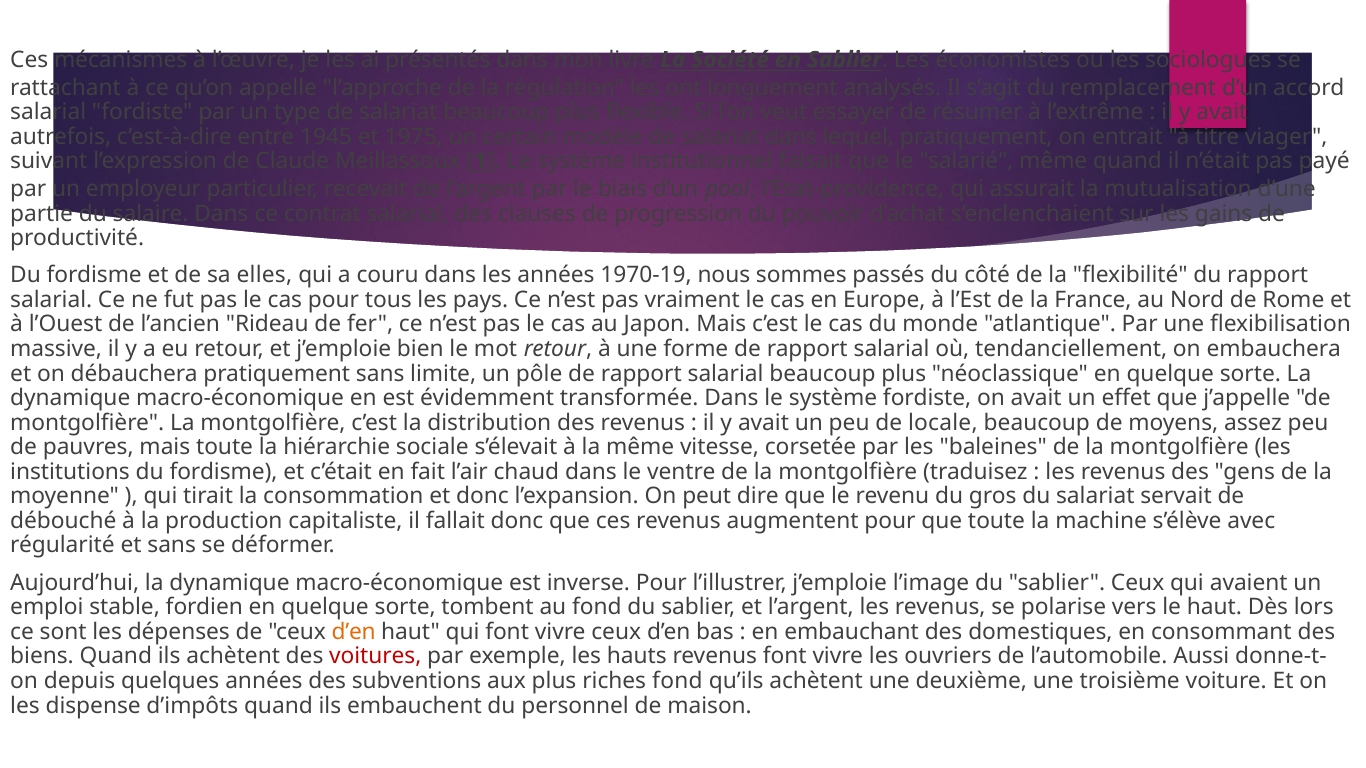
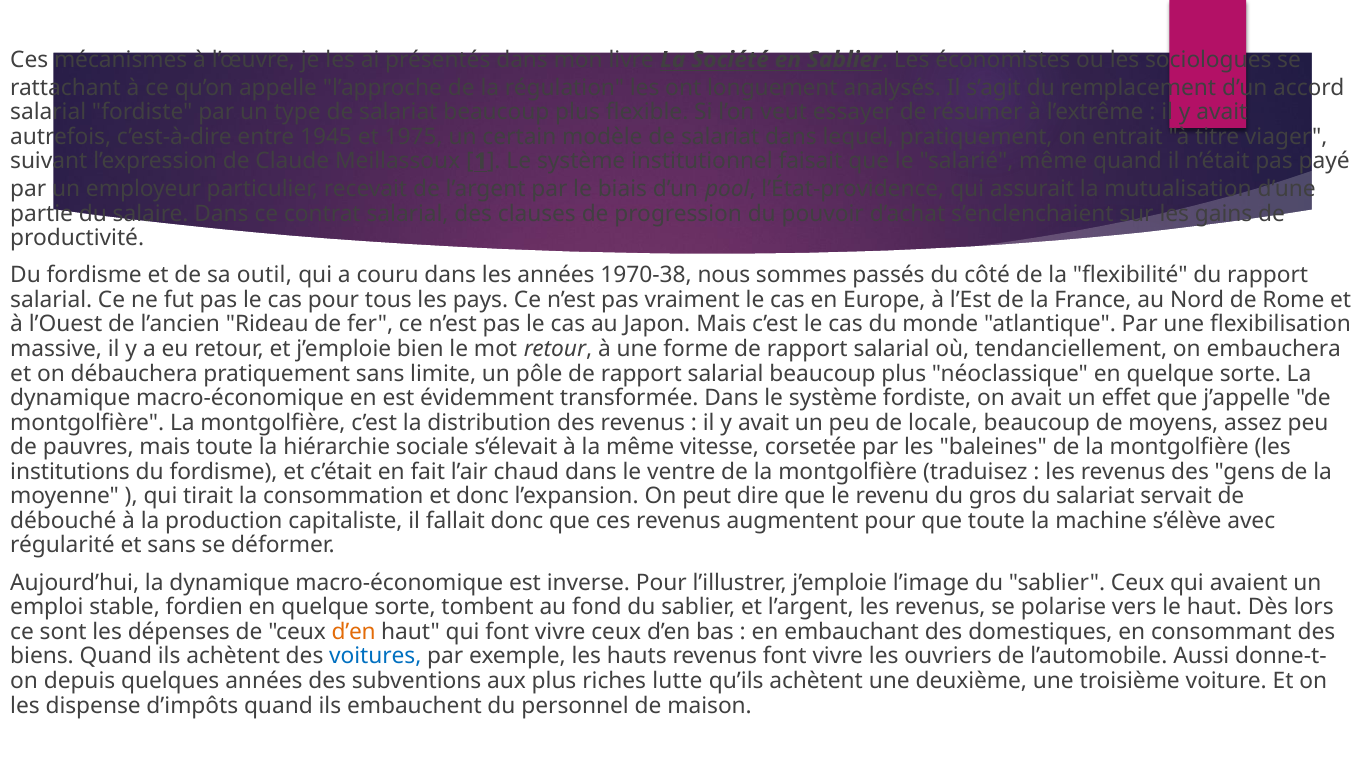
elles: elles -> outil (264, 276)
1970-19: 1970-19 -> 1970-38 (646, 276)
voitures colour: red -> blue (375, 657)
riches fond: fond -> lutte (677, 681)
